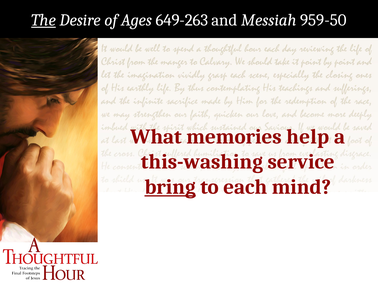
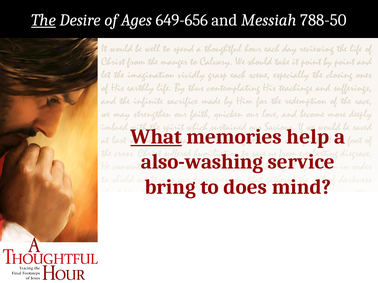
649-263: 649-263 -> 649-656 (182, 20)
959-50: 959-50 -> 788-50 (323, 20)
What underline: none -> present (156, 137)
this-washing: this-washing -> also-washing (202, 162)
bring underline: present -> none (170, 187)
each: each -> does (245, 187)
